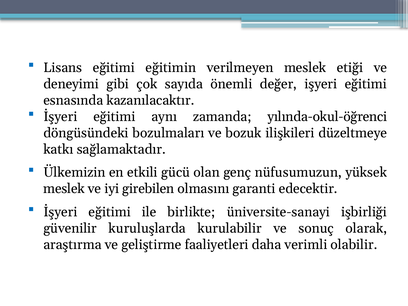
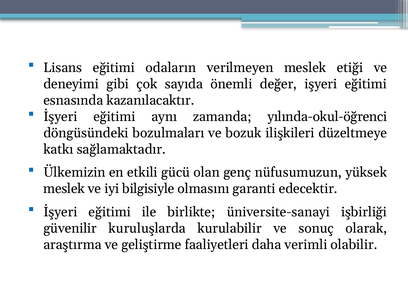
eğitimin: eğitimin -> odaların (171, 68)
girebilen: girebilen -> bilgisiyle (148, 189)
